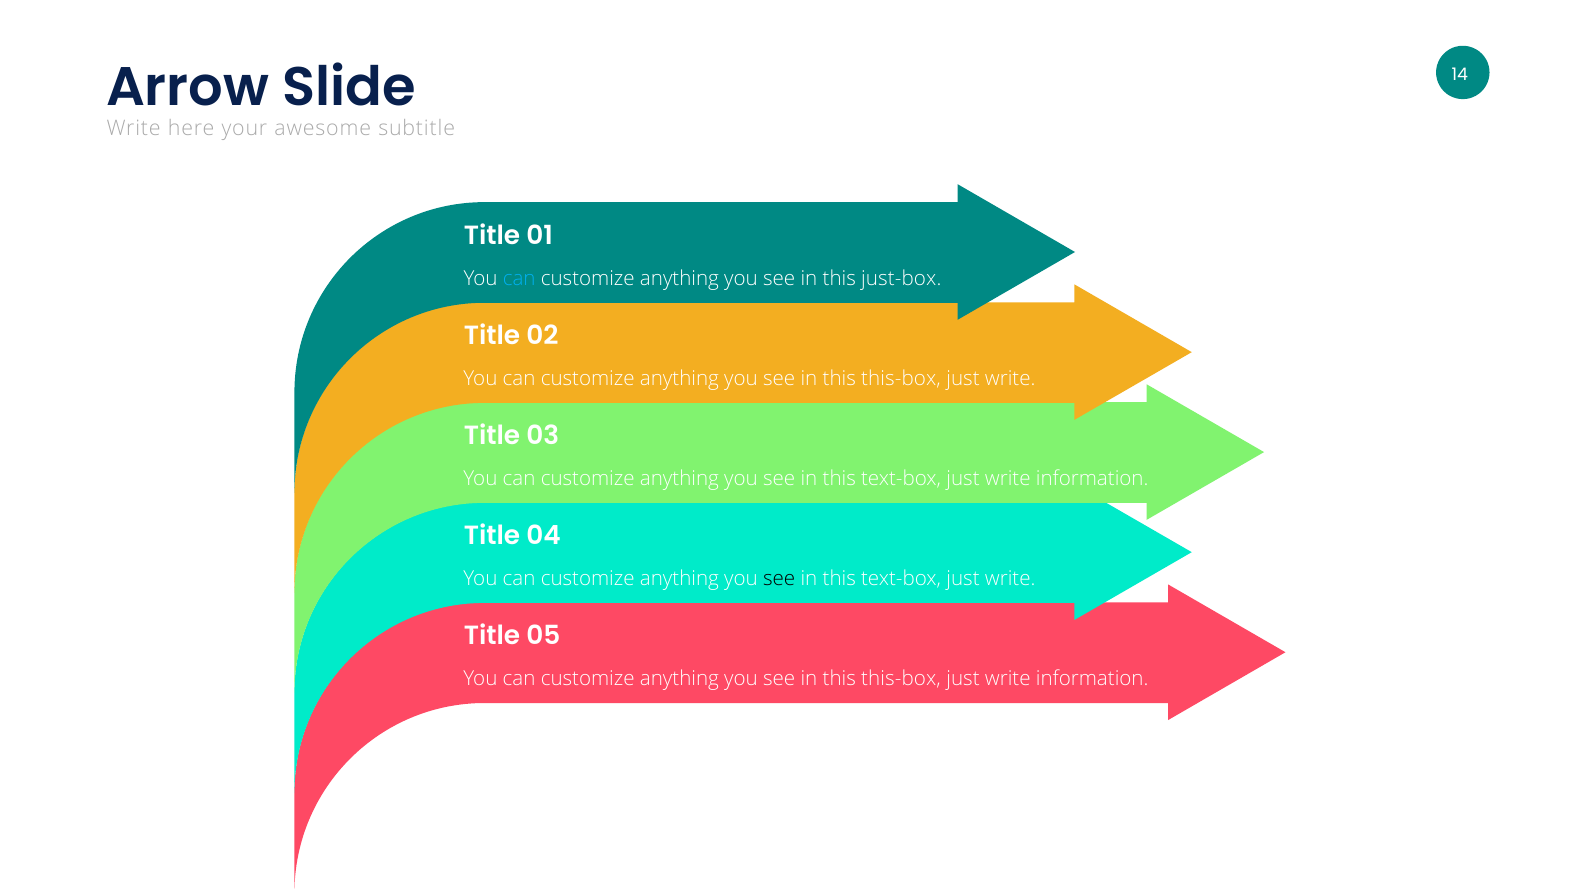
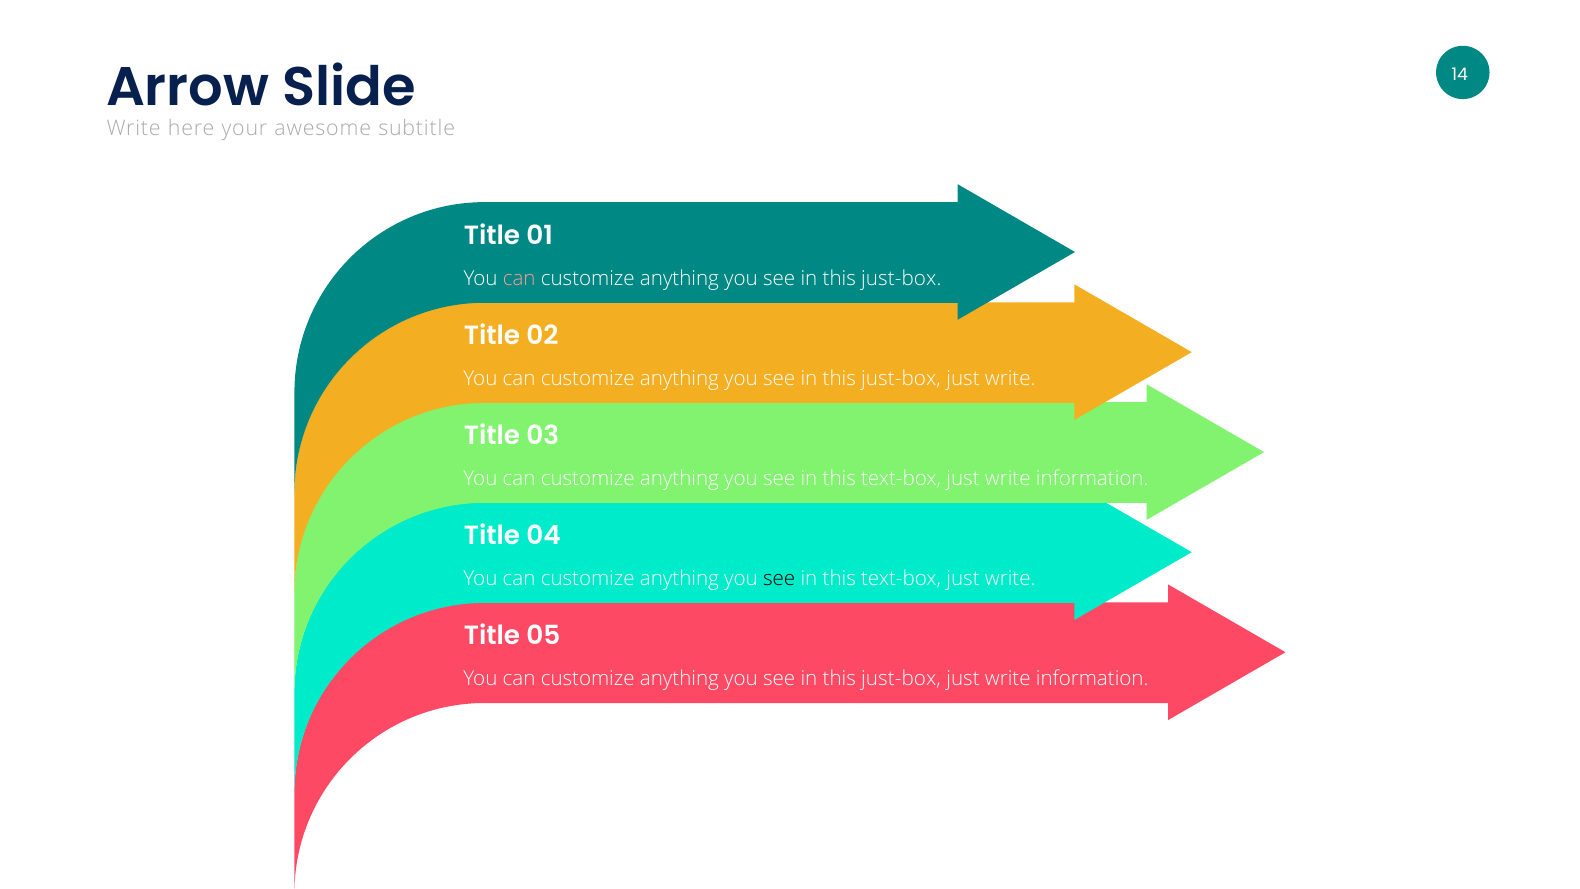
can colour: light blue -> pink (519, 279)
this-box: this-box -> just-box (901, 379)
this-box: this-box -> just-box (901, 679)
